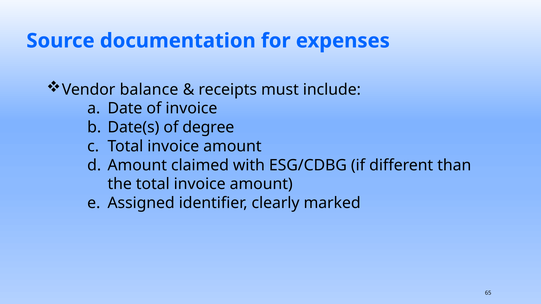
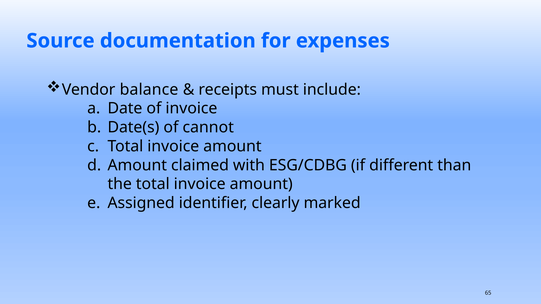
degree: degree -> cannot (208, 127)
